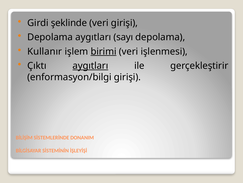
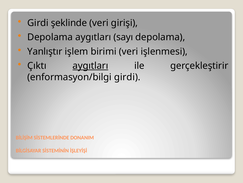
Kullanır: Kullanır -> Yanlıştır (45, 51)
birimi underline: present -> none (104, 51)
enformasyon/bilgi girişi: girişi -> girdi (127, 77)
